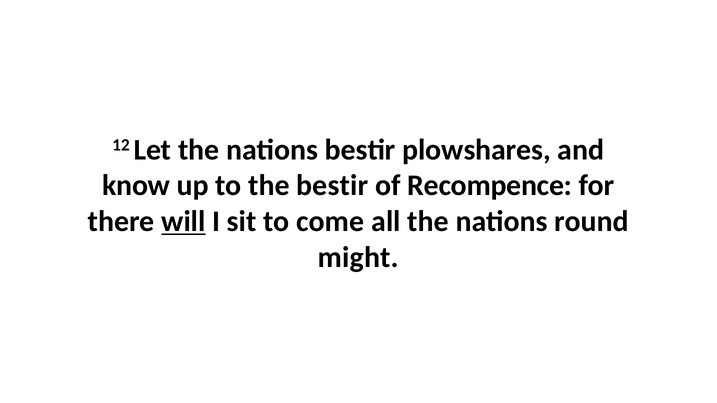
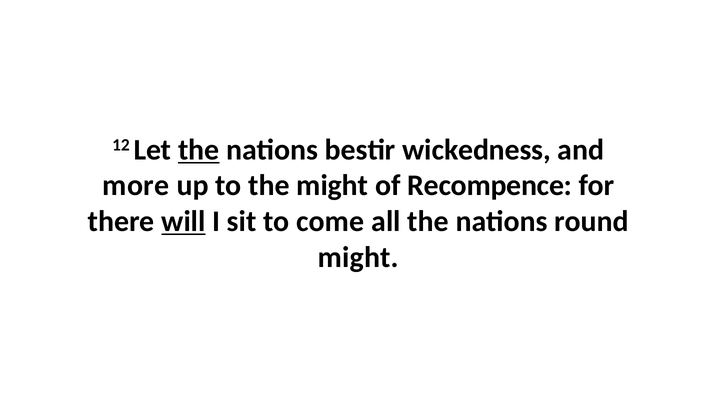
the underline: none -> present (199, 150)
plowshares: plowshares -> wickedness (477, 150)
know: know -> more (136, 186)
the bestir: bestir -> might (332, 186)
